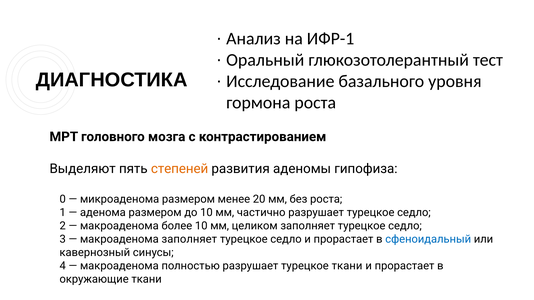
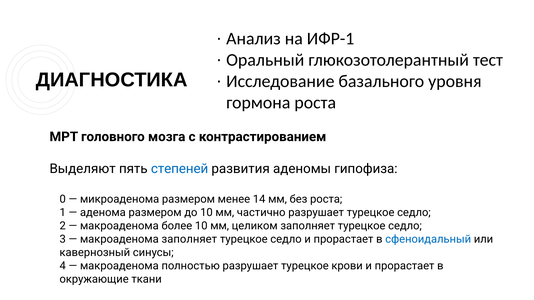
степеней colour: orange -> blue (180, 169)
20: 20 -> 14 (259, 199)
турецкое ткани: ткани -> крови (347, 266)
